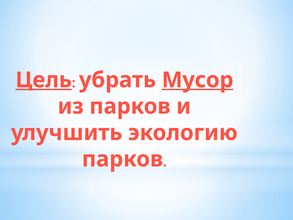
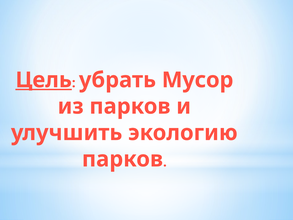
Мусор underline: present -> none (198, 80)
